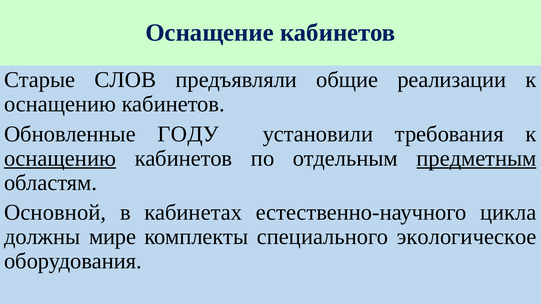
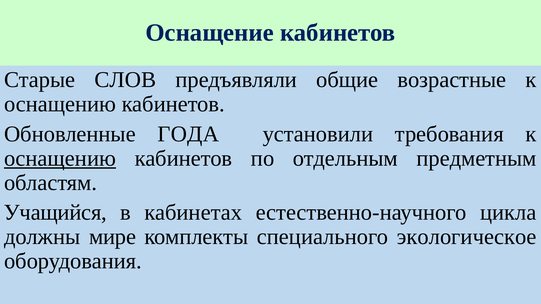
реализации: реализации -> возрастные (452, 80)
ГОДУ: ГОДУ -> ГОДА (188, 134)
предметным underline: present -> none (476, 158)
Основной: Основной -> Учащийся (55, 213)
